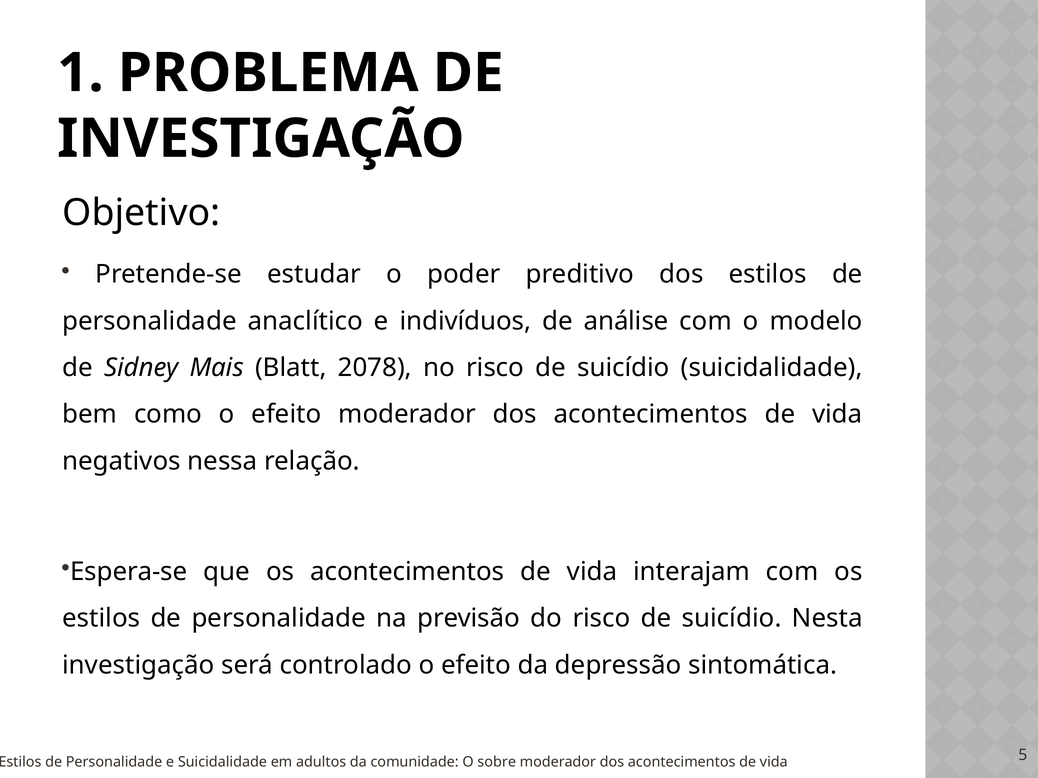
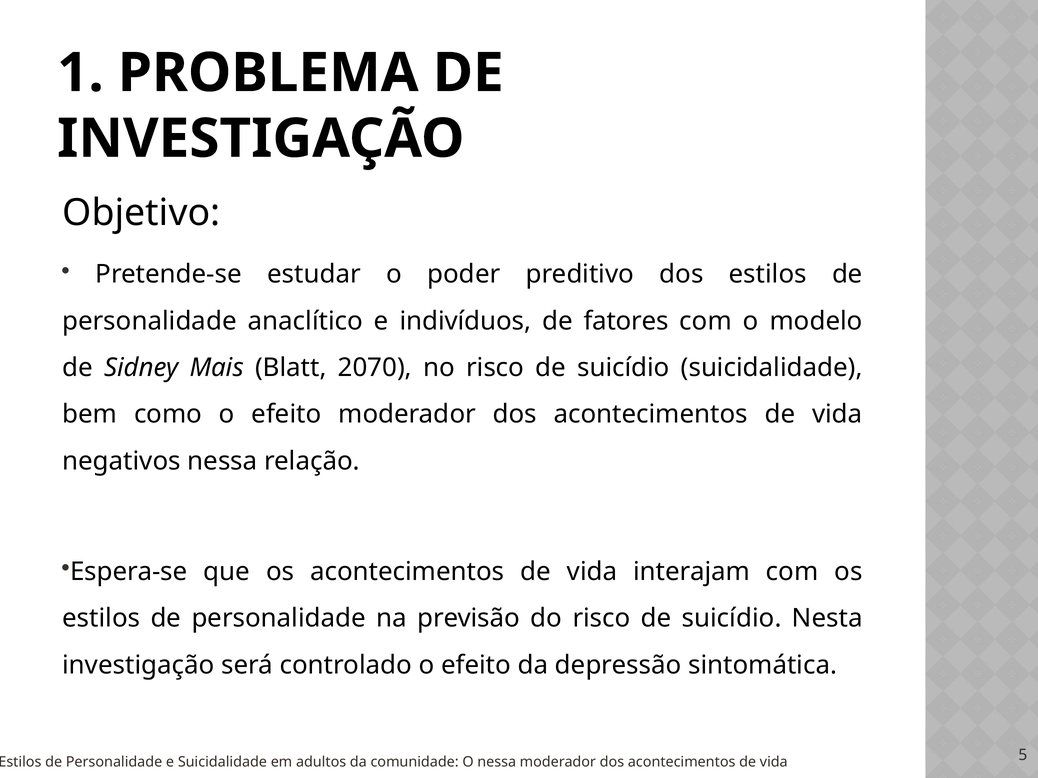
análise: análise -> fatores (626, 321)
2078: 2078 -> 2070 (375, 368)
O sobre: sobre -> nessa (497, 763)
